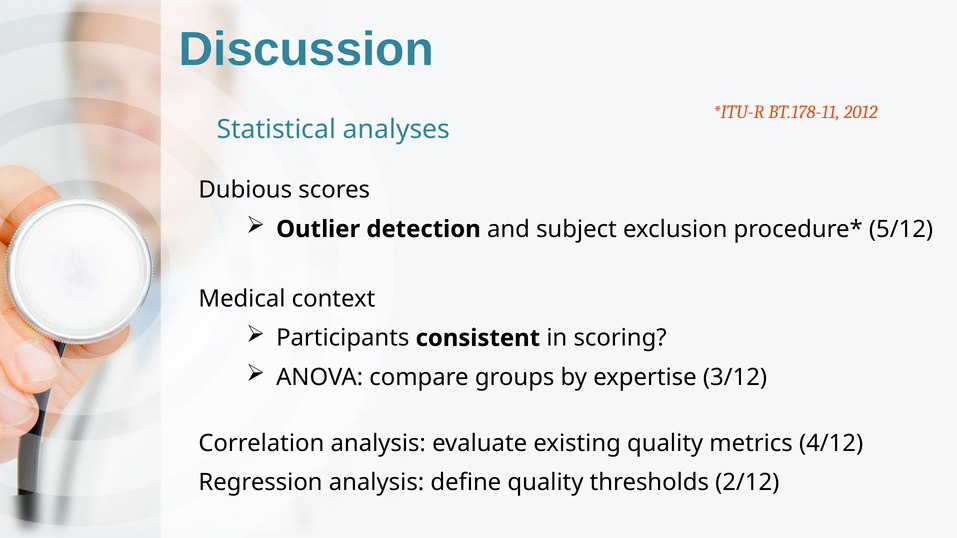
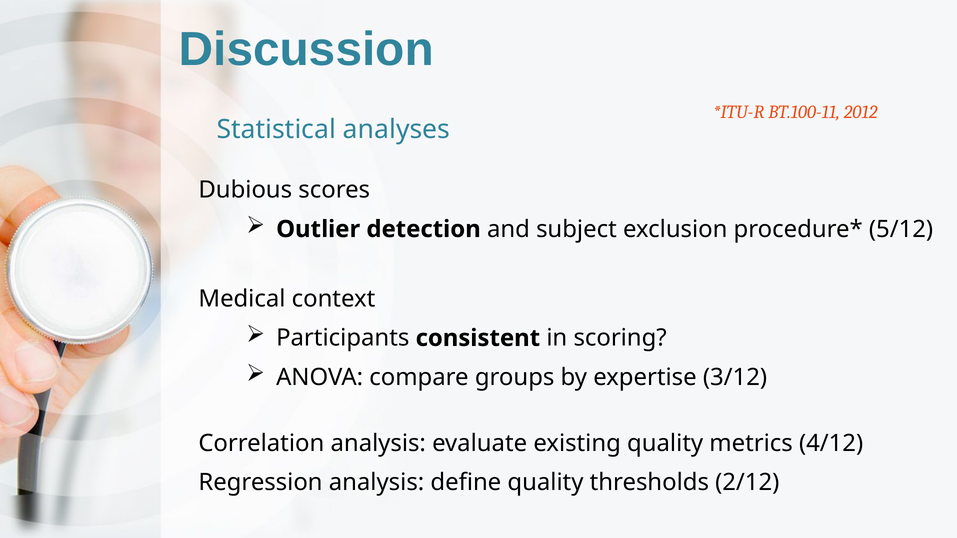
BT.178-11: BT.178-11 -> BT.100-11 (804, 112)
